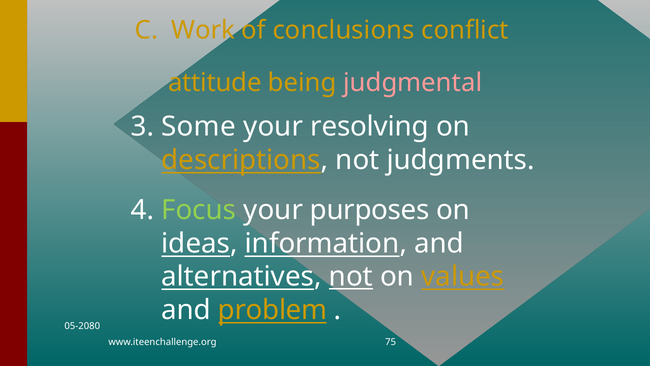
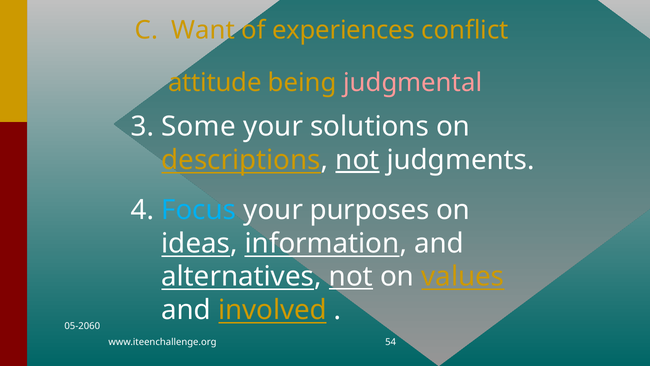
Work: Work -> Want (203, 30)
conclusions: conclusions -> experiences (344, 30)
resolving: resolving -> solutions (370, 127)
not underline: none -> present (357, 160)
Focus colour: light green -> light blue (199, 210)
problem: problem -> involved (272, 310)
05-2080: 05-2080 -> 05-2060 (82, 326)
75: 75 -> 54 (391, 342)
